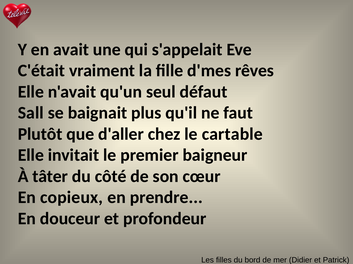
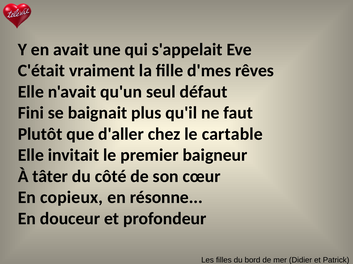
Sall: Sall -> Fini (31, 113)
prendre: prendre -> résonne (166, 198)
